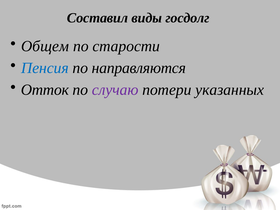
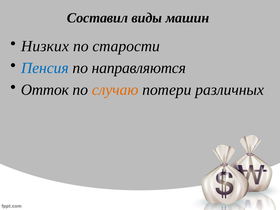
госдолг: госдолг -> машин (187, 18)
Общем: Общем -> Низких (45, 46)
случаю colour: purple -> orange (115, 90)
указанных: указанных -> различных (230, 90)
